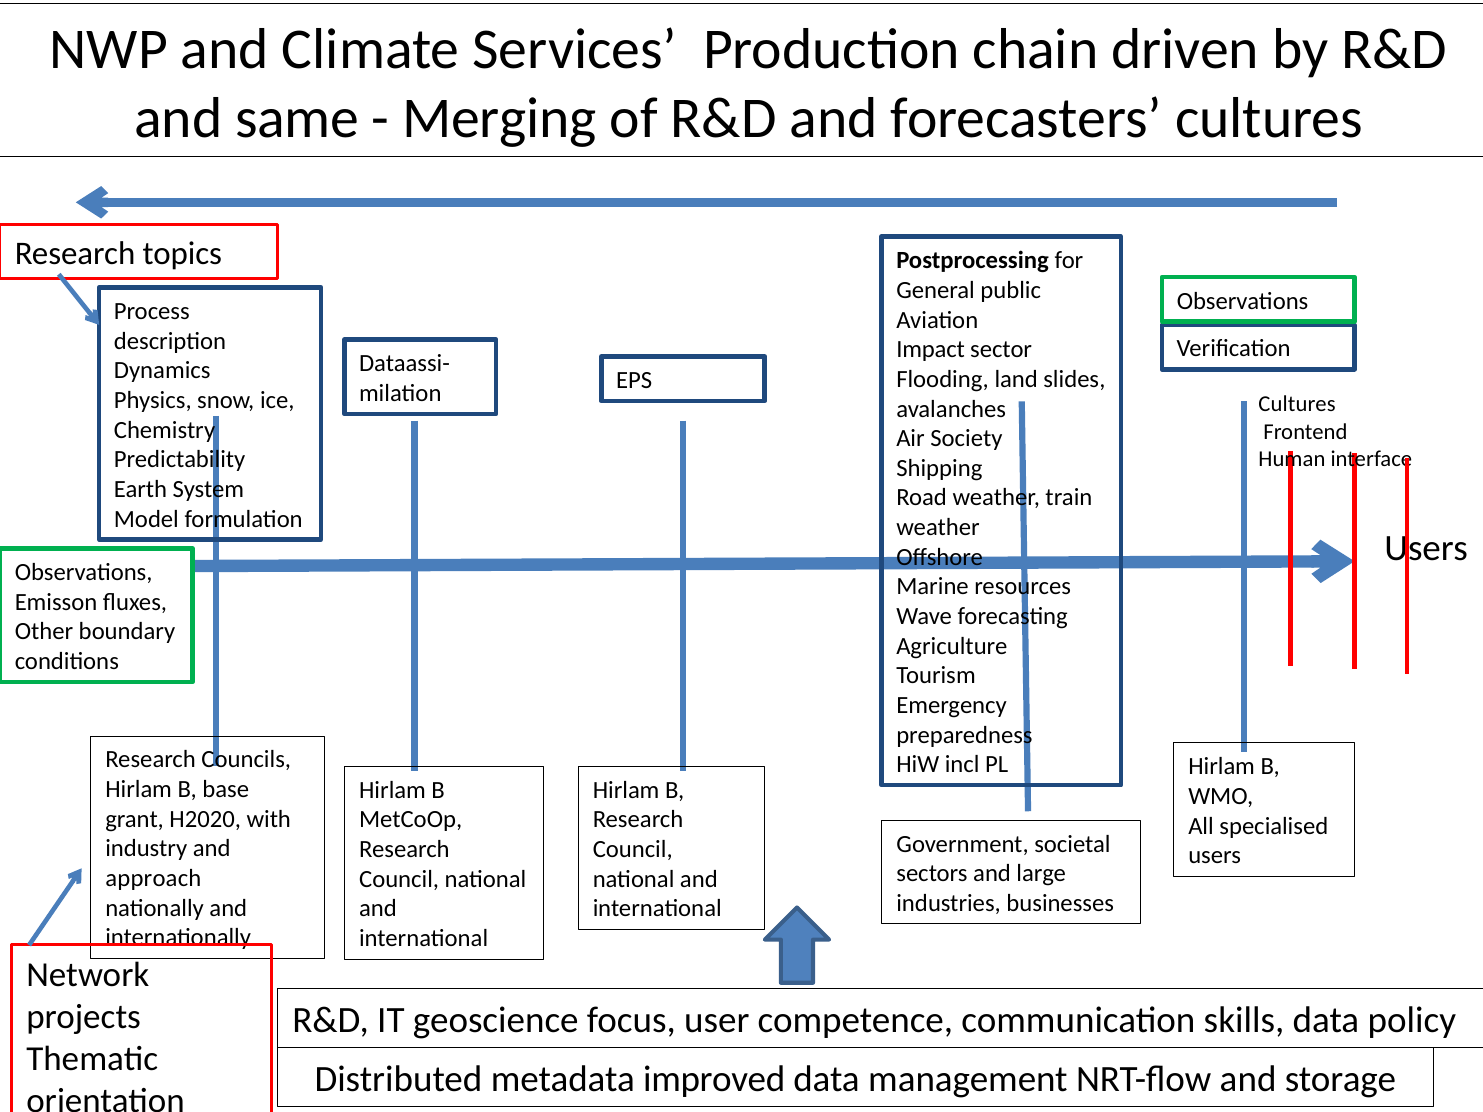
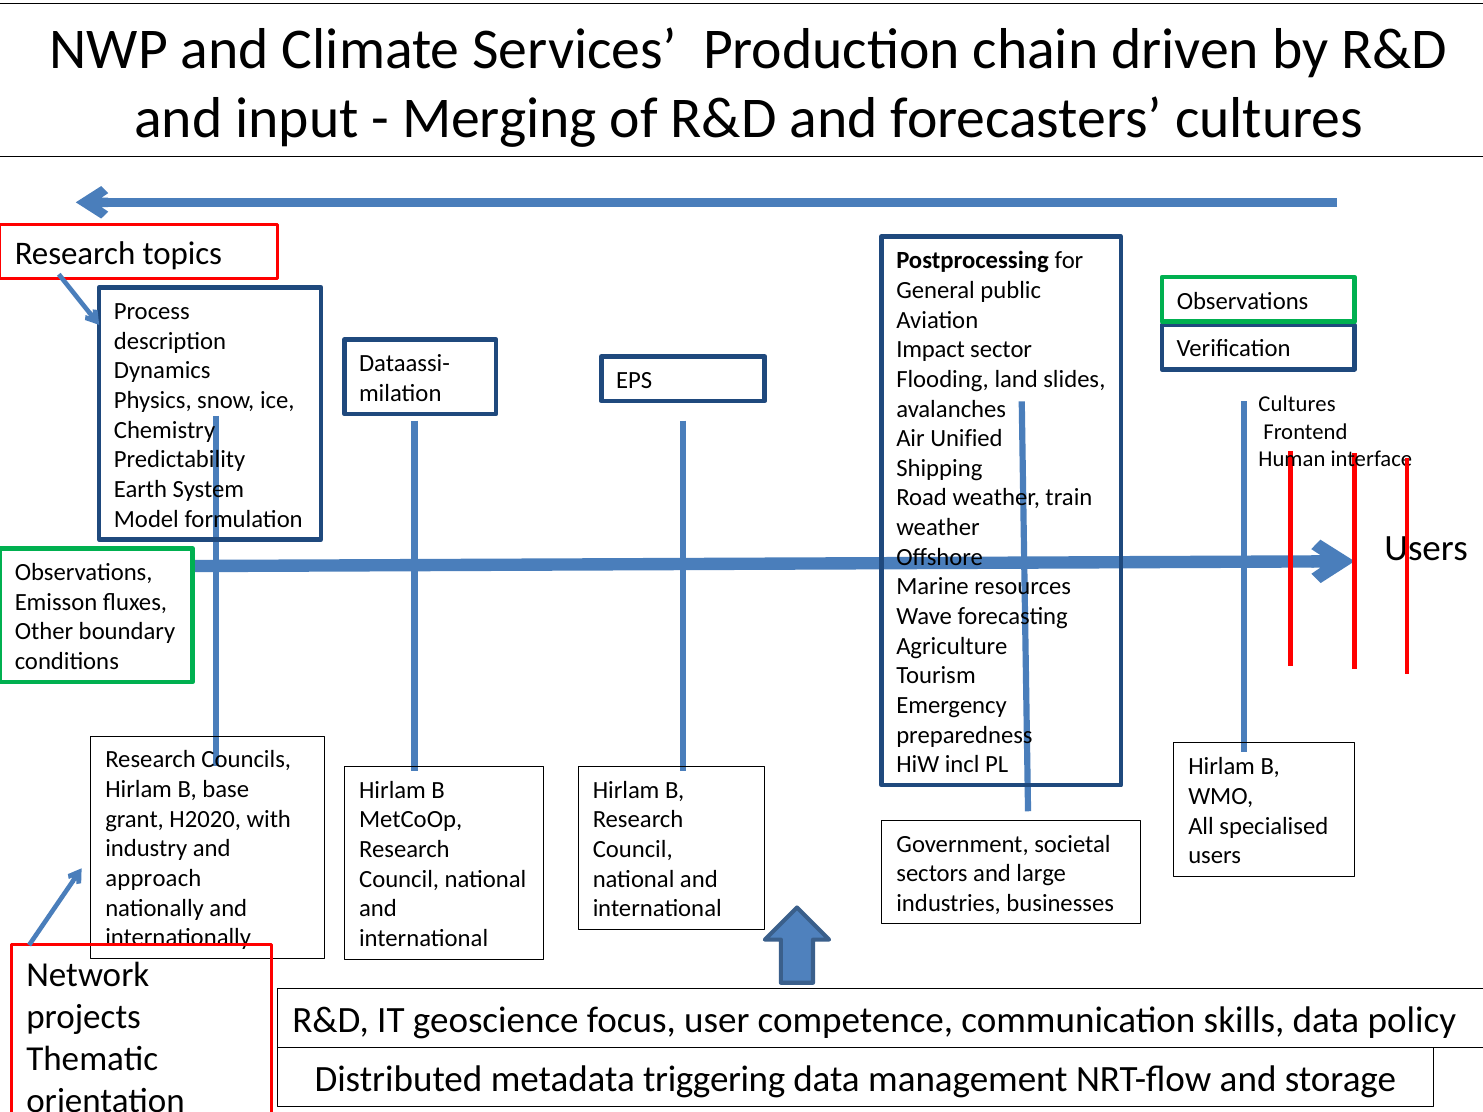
same: same -> input (297, 119)
Society: Society -> Unified (966, 439)
improved: improved -> triggering (714, 1080)
